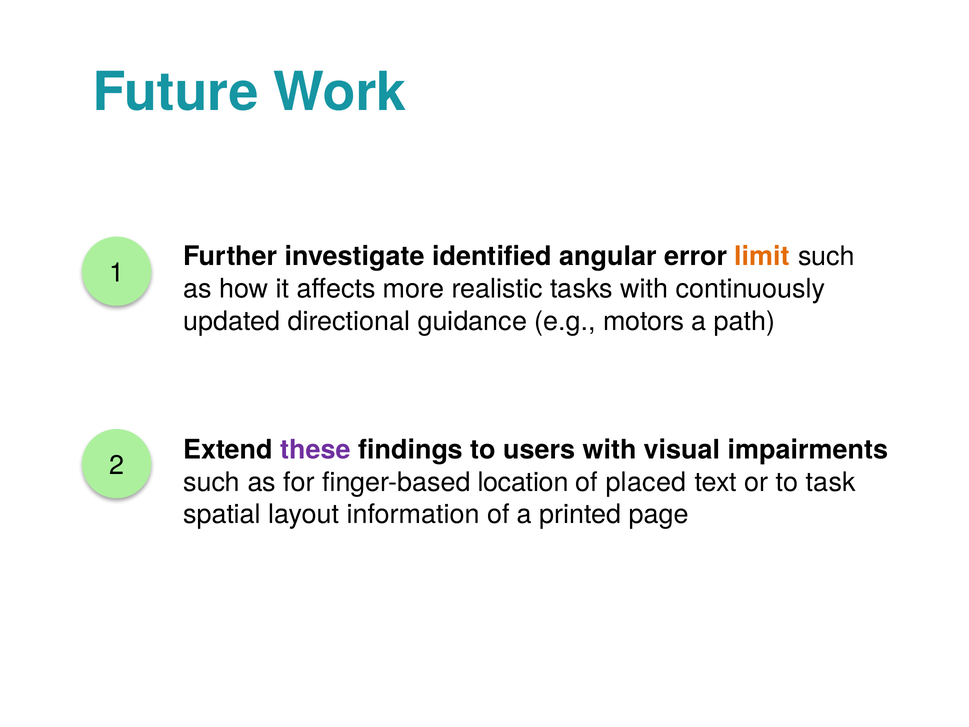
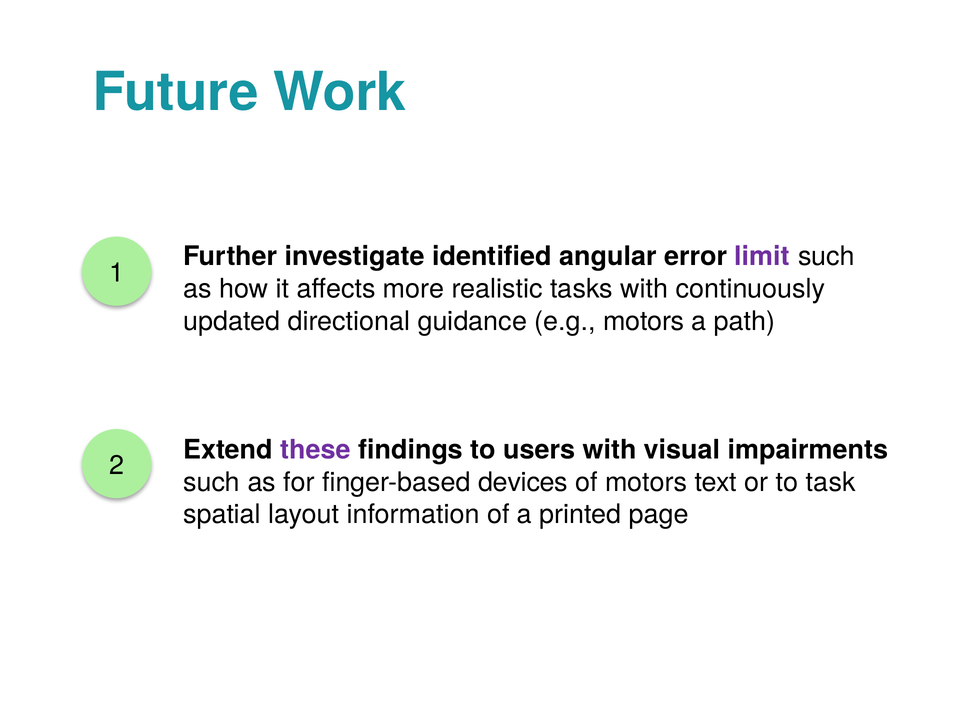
limit colour: orange -> purple (762, 256)
location: location -> devices (523, 482)
of placed: placed -> motors (646, 482)
